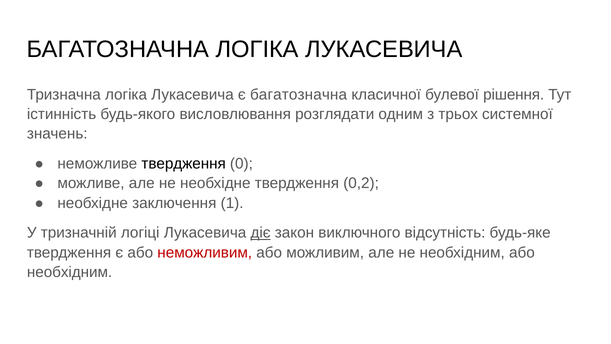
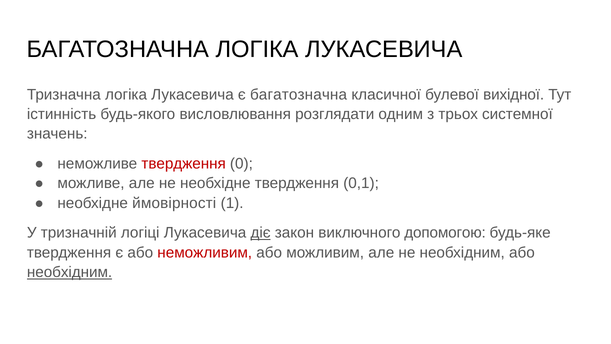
рішення: рішення -> вихідної (514, 94)
твердження colour: black -> red (184, 164)
0,2: 0,2 -> 0,1 (361, 183)
заключення: заключення -> ймовірності (174, 203)
відсутність: відсутність -> допомогою (445, 233)
необхідним underline: none -> present (70, 272)
